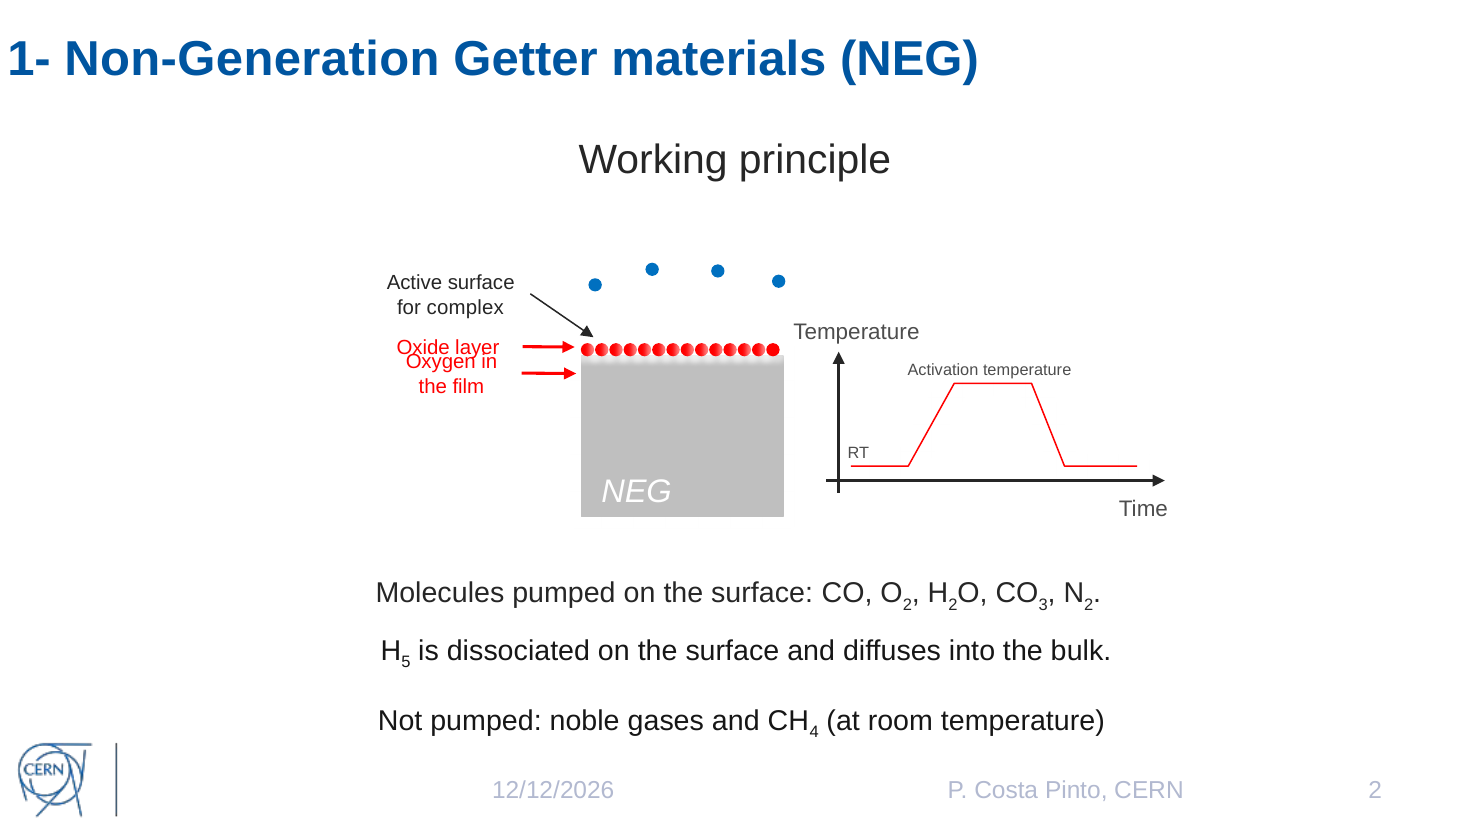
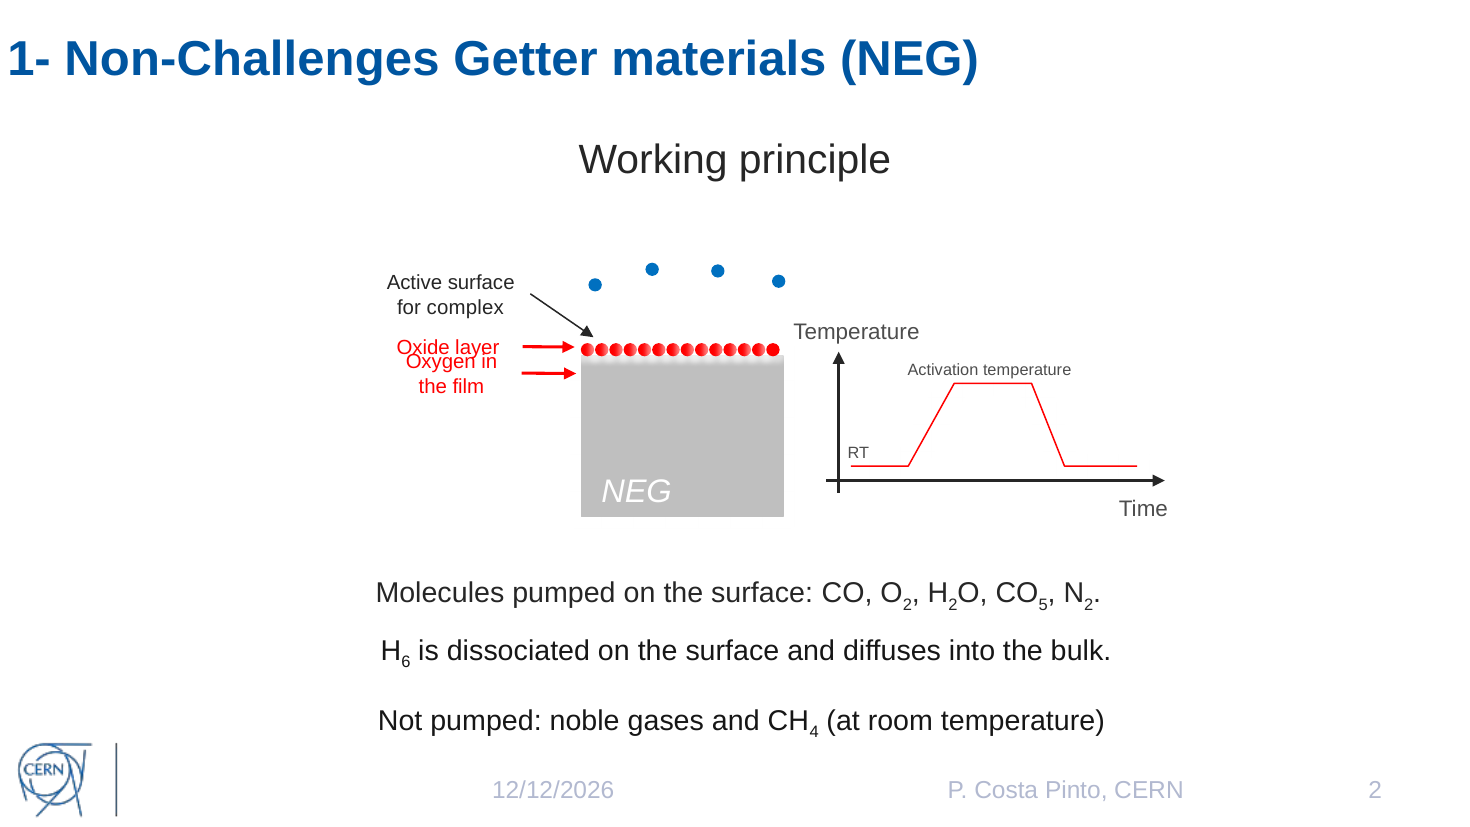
Non-Generation: Non-Generation -> Non-Challenges (252, 60)
3: 3 -> 5 (1043, 605)
5: 5 -> 6 (406, 662)
